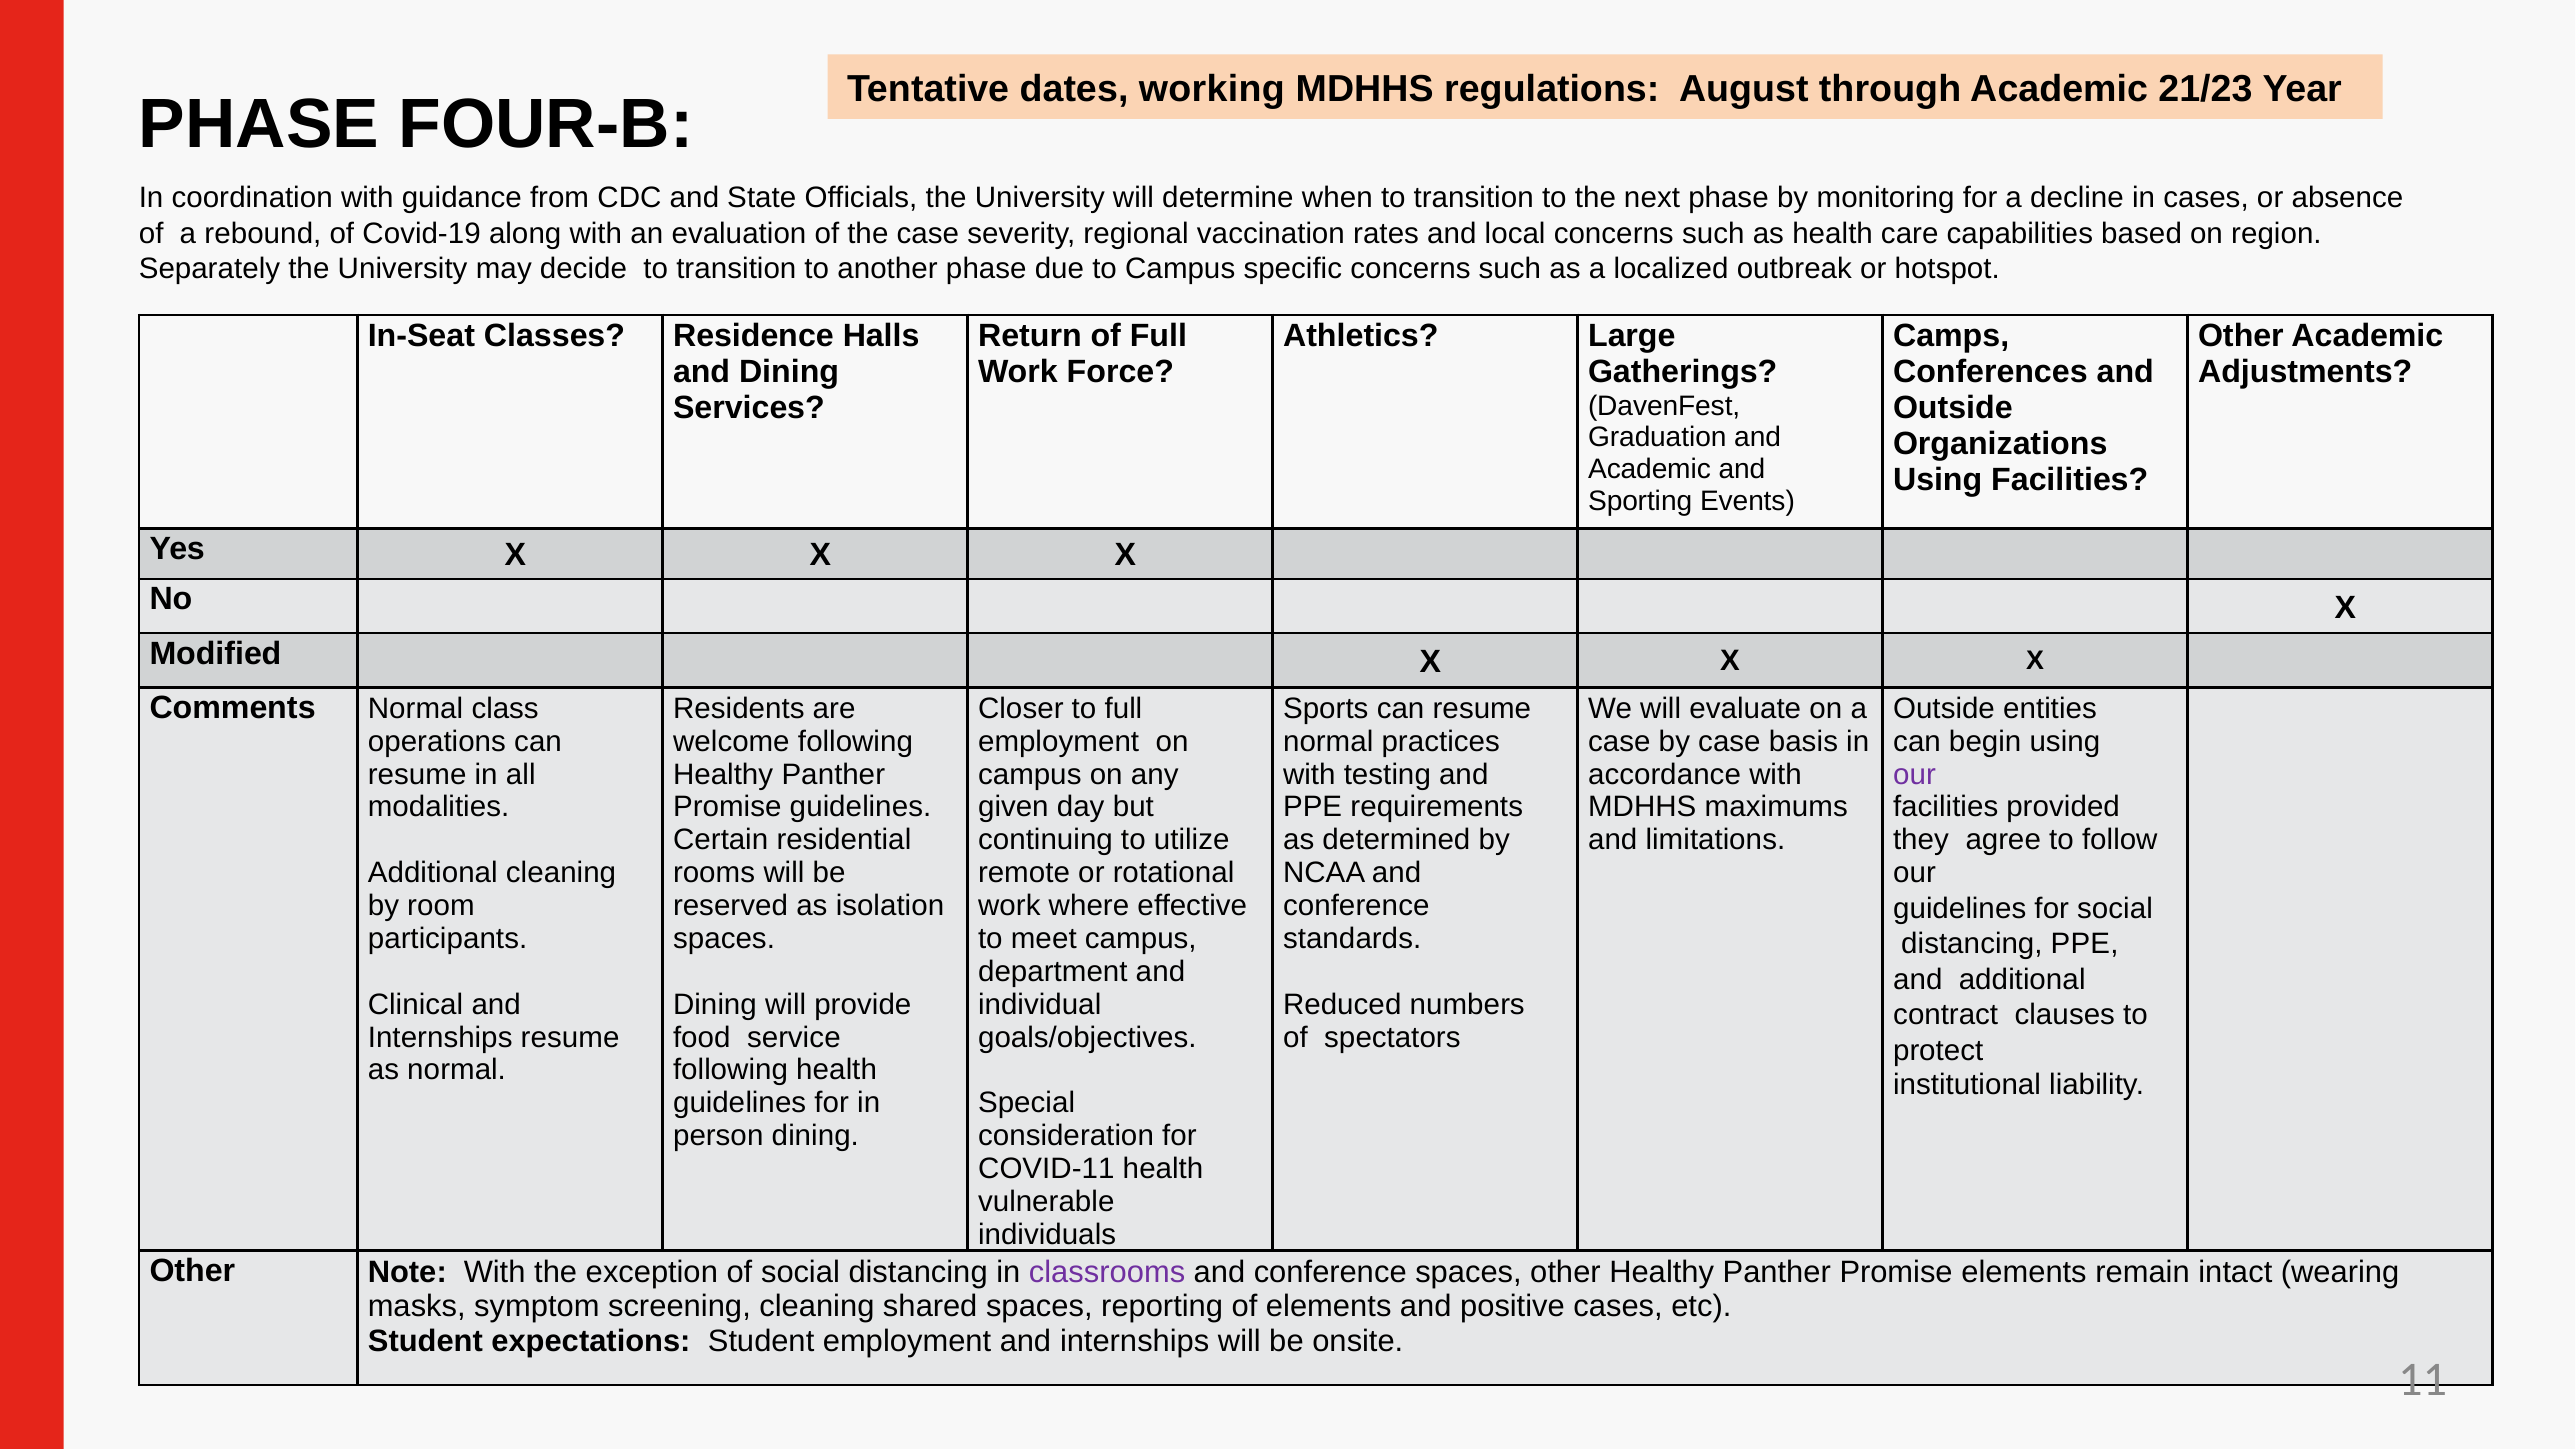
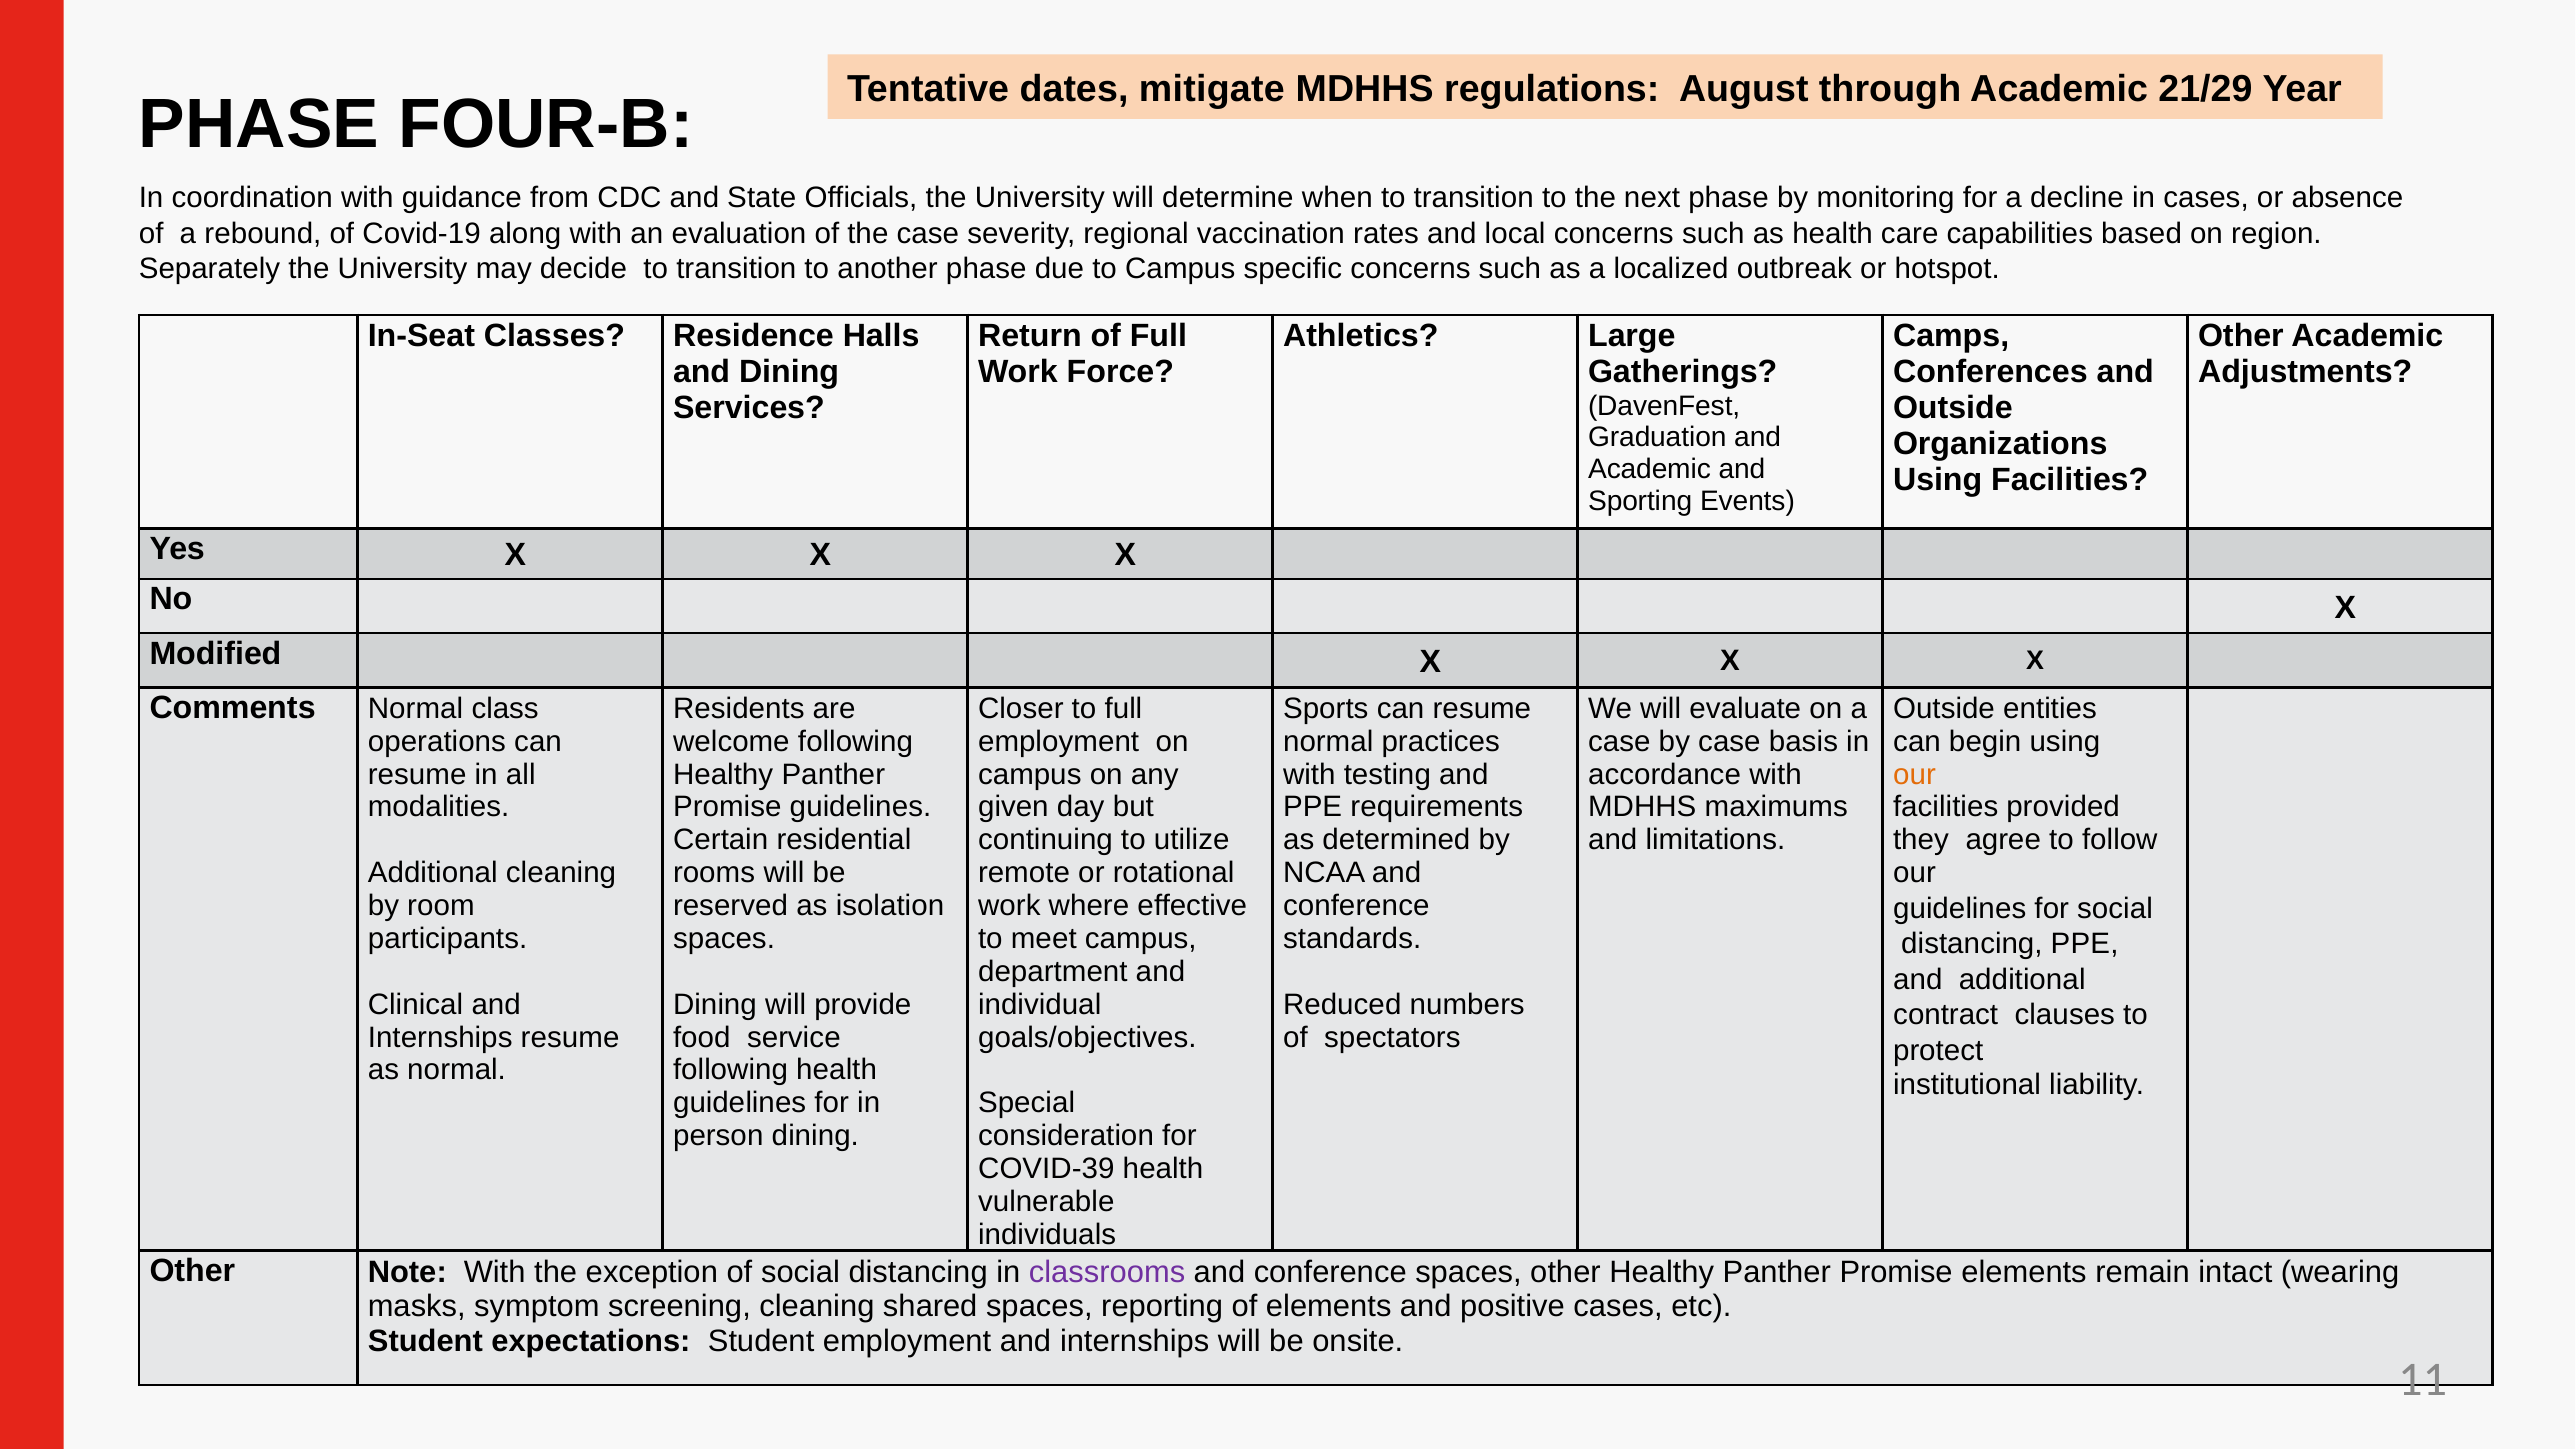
working: working -> mitigate (1212, 89)
21/23: 21/23 -> 21/29 (2205, 89)
our colour: purple -> orange (1915, 774)
COVID-11: COVID-11 -> COVID-39 (1046, 1169)
